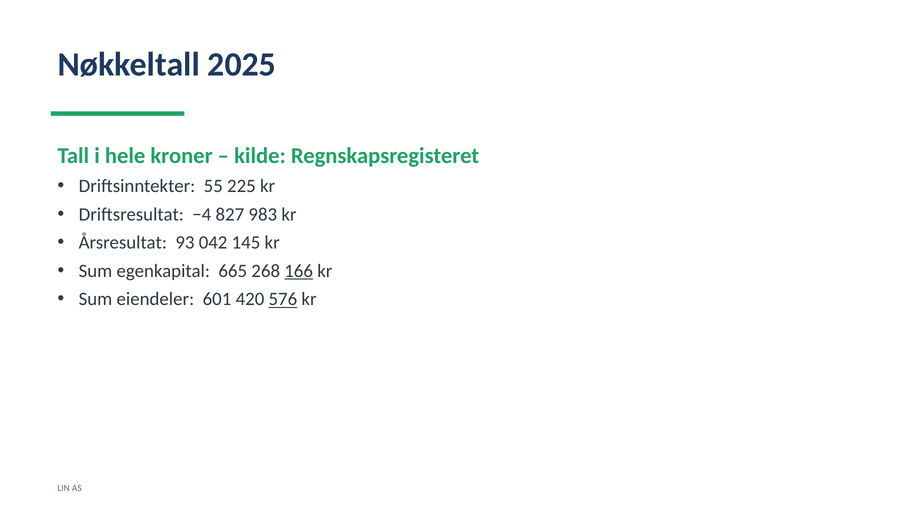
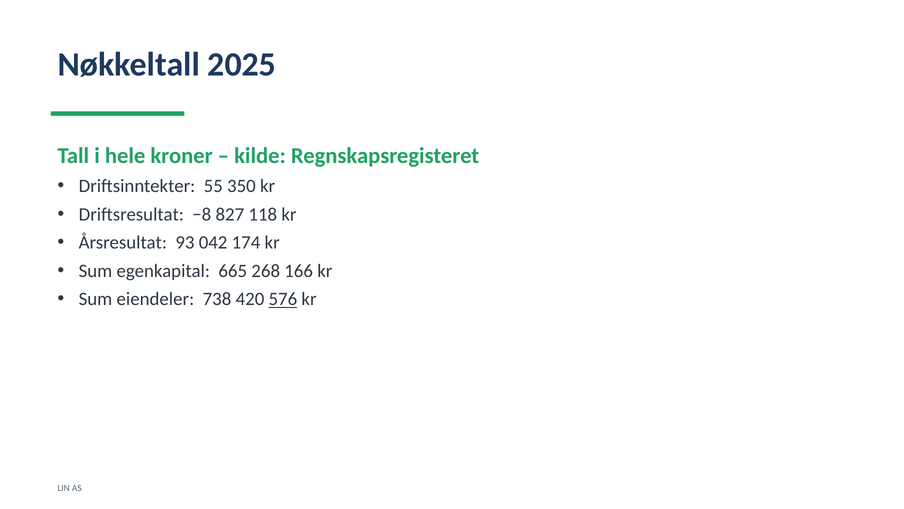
225: 225 -> 350 (241, 186)
−4: −4 -> −8 (202, 214)
983: 983 -> 118 (263, 214)
145: 145 -> 174 (246, 242)
166 underline: present -> none (299, 271)
601: 601 -> 738 (217, 299)
